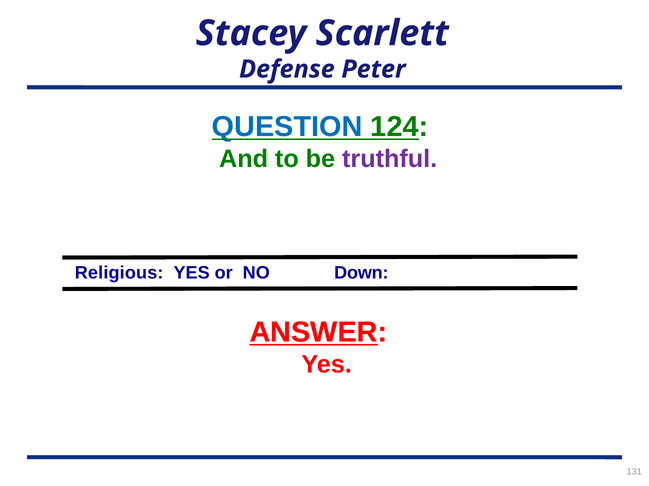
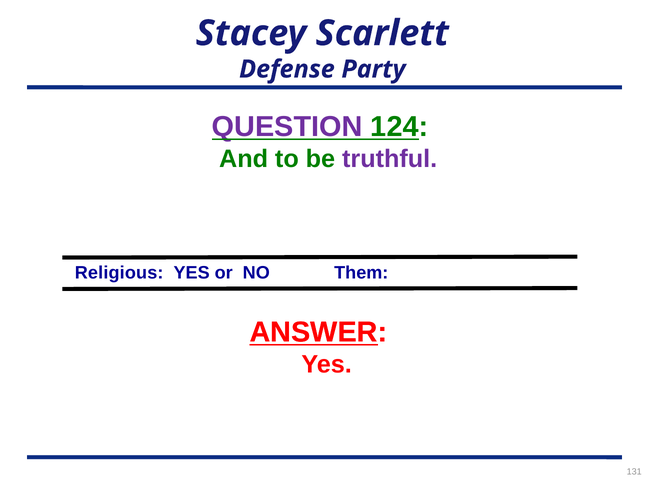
Peter: Peter -> Party (373, 69)
QUESTION colour: blue -> purple (287, 127)
Down: Down -> Them (361, 273)
